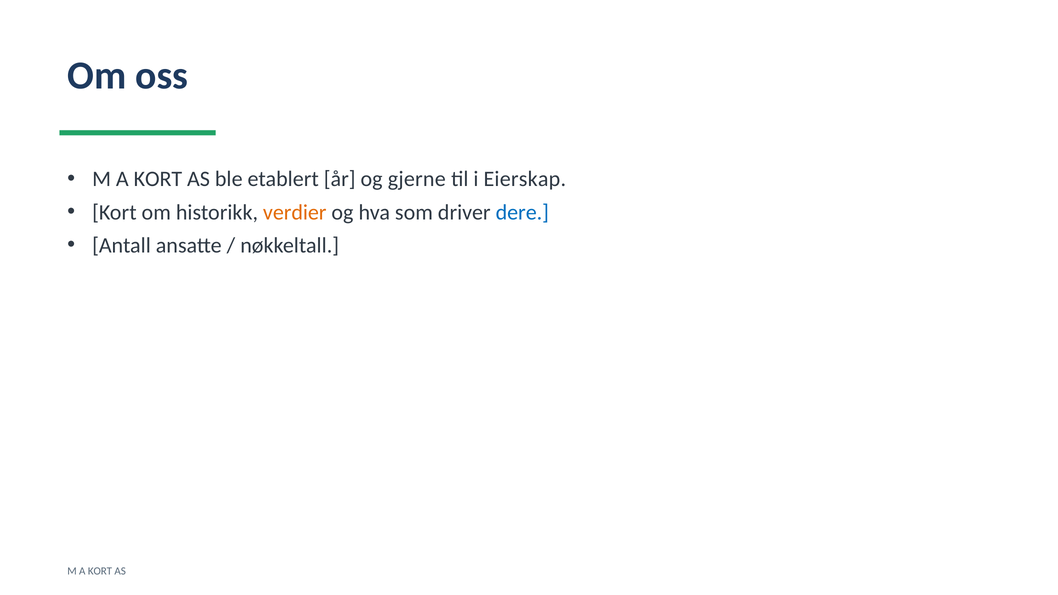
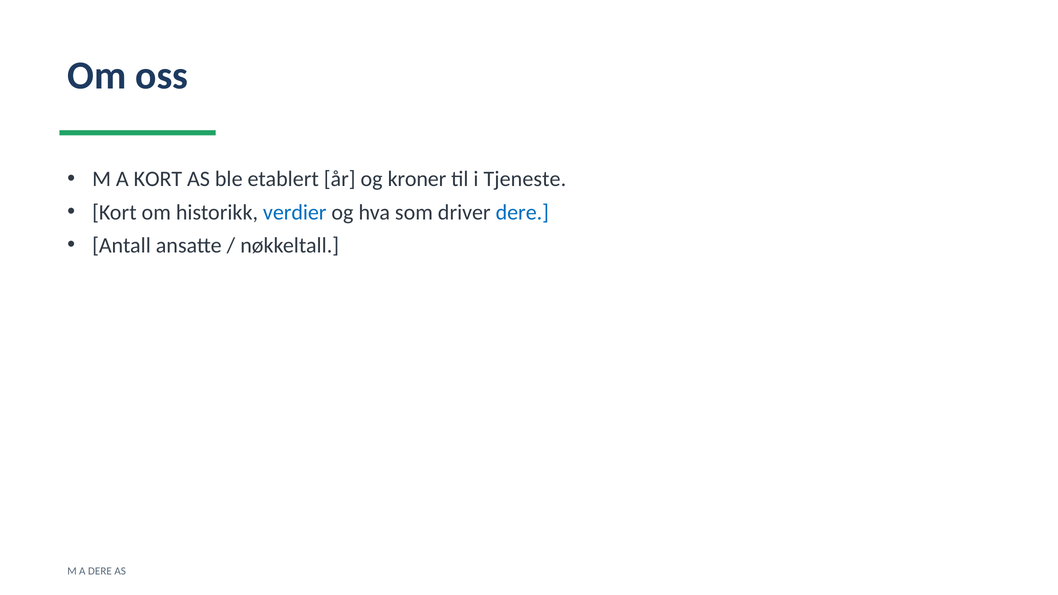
gjerne: gjerne -> kroner (417, 179)
Eierskap: Eierskap -> Tjeneste (525, 179)
verdier colour: orange -> blue (295, 212)
KORT: KORT -> DERE (100, 571)
